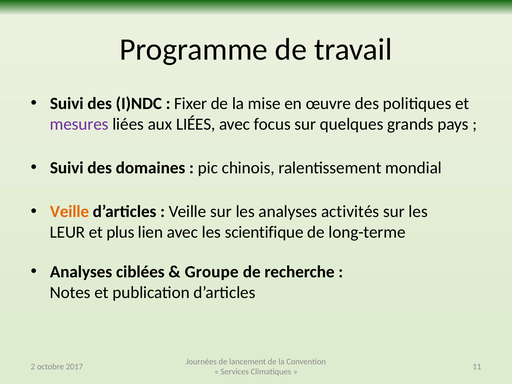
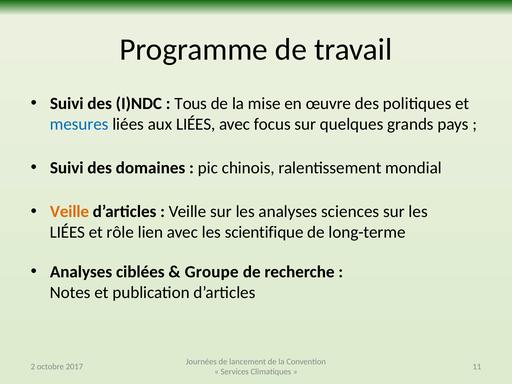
Fixer: Fixer -> Tous (191, 104)
mesures colour: purple -> blue (79, 124)
activités: activités -> sciences (350, 212)
LEUR: LEUR -> LIÉES (67, 232)
plus: plus -> rôle (120, 232)
